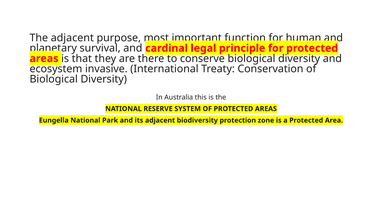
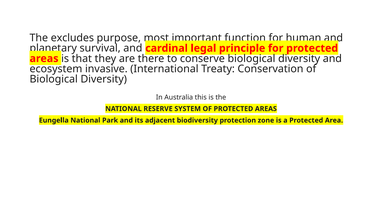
The adjacent: adjacent -> excludes (72, 38)
